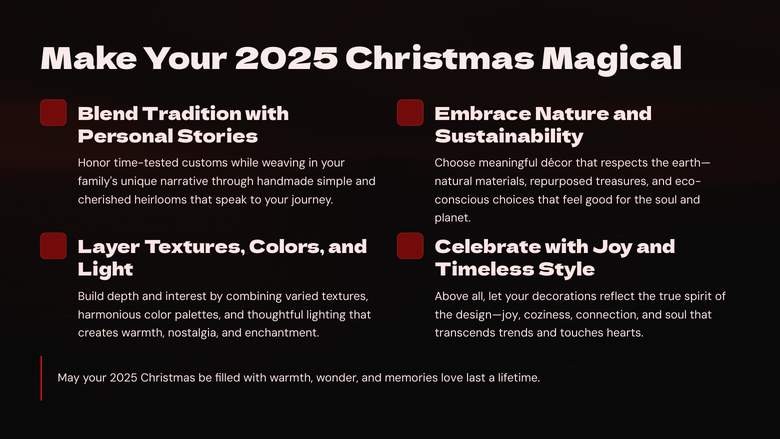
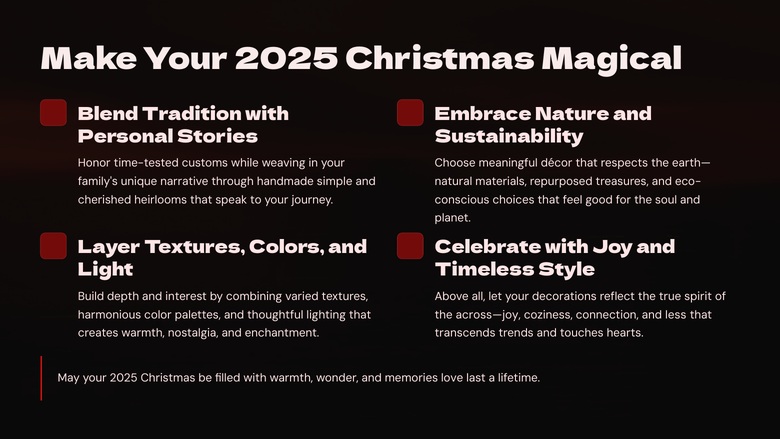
design—joy: design—joy -> across—joy (488, 315)
and soul: soul -> less (676, 315)
